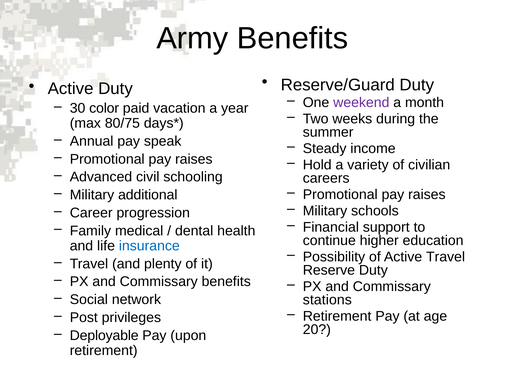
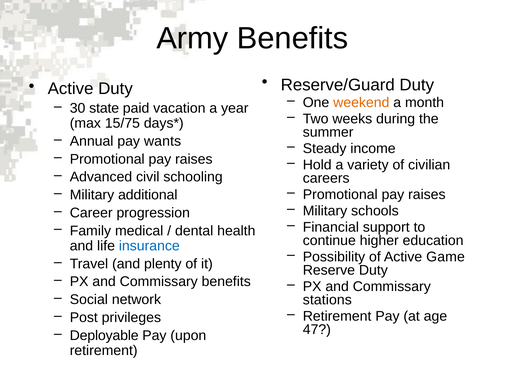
weekend colour: purple -> orange (361, 103)
color: color -> state (104, 108)
80/75: 80/75 -> 15/75 (122, 123)
speak: speak -> wants (163, 141)
Active Travel: Travel -> Game (446, 257)
20: 20 -> 47 (317, 330)
